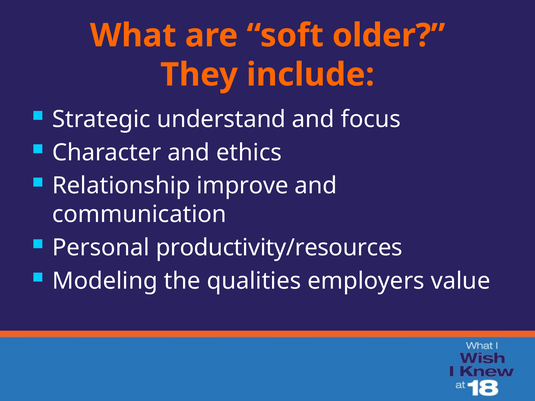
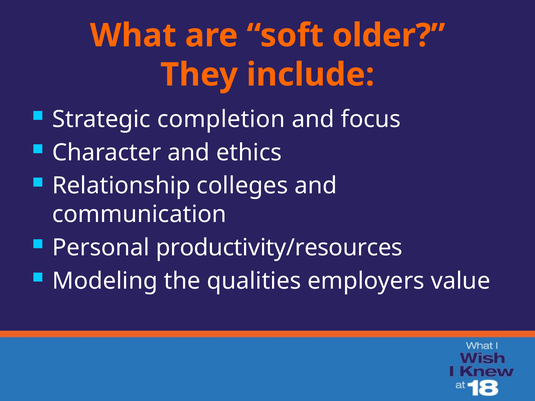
understand: understand -> completion (221, 119)
improve: improve -> colleges (242, 186)
